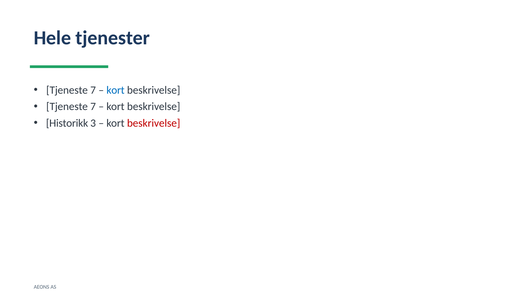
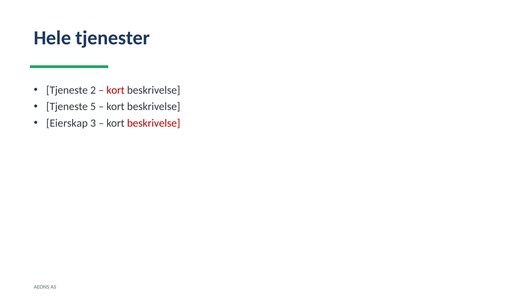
7: 7 -> 2 (93, 90)
kort colour: blue -> red (116, 90)
7: 7 -> 5 (93, 107)
Historikk: Historikk -> Eierskap (67, 123)
